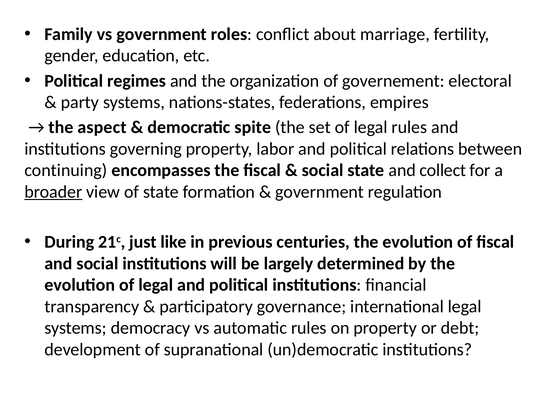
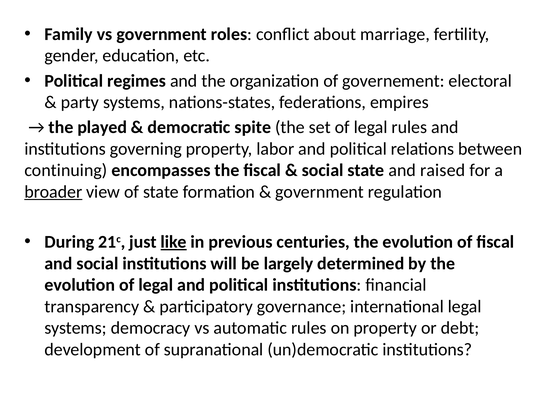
aspect: aspect -> played (102, 127)
collect: collect -> raised (443, 170)
like underline: none -> present (174, 242)
